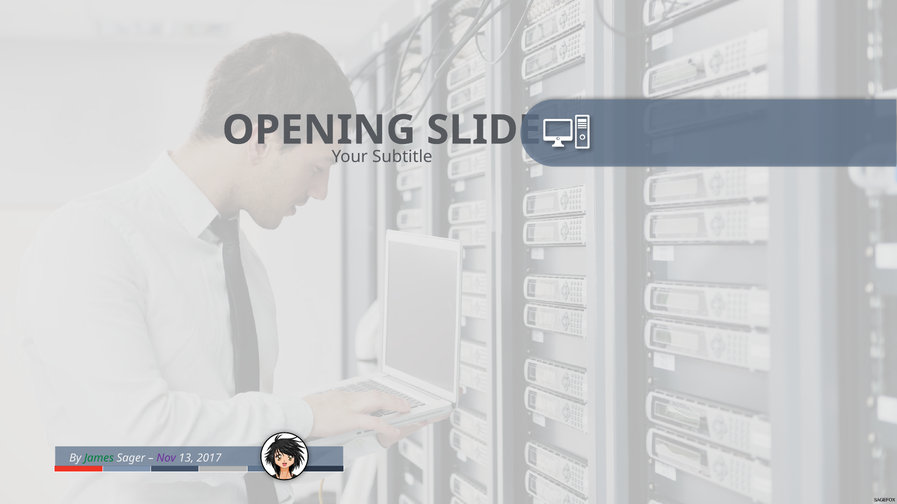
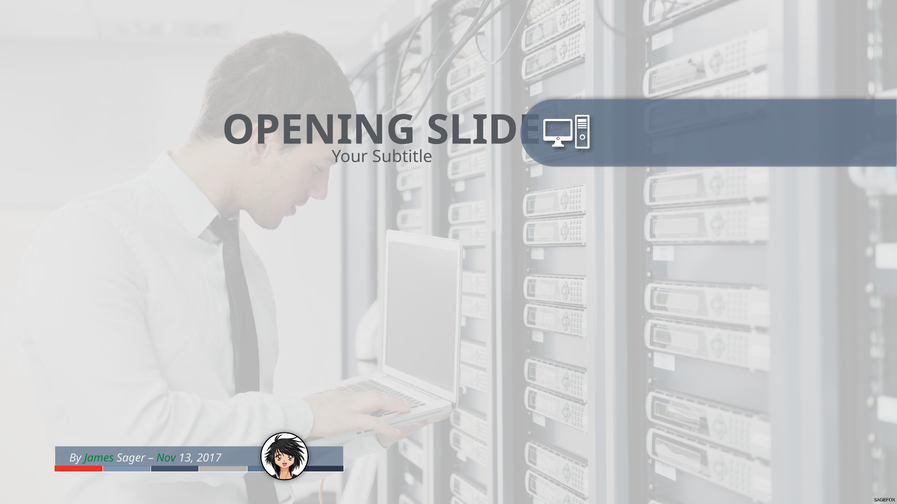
Nov colour: purple -> green (166, 459)
